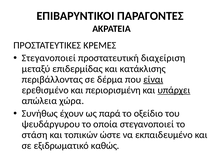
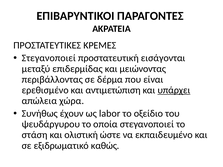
διαχείριση: διαχείριση -> εισάγονται (163, 58)
κατάκλισης: κατάκλισης -> μειώνοντας (143, 69)
είναι underline: present -> none (153, 80)
περιορισμένη: περιορισμένη -> αντιμετώπιση (113, 90)
παρά: παρά -> labor (110, 114)
τοπικών: τοπικών -> ολιστική (81, 135)
